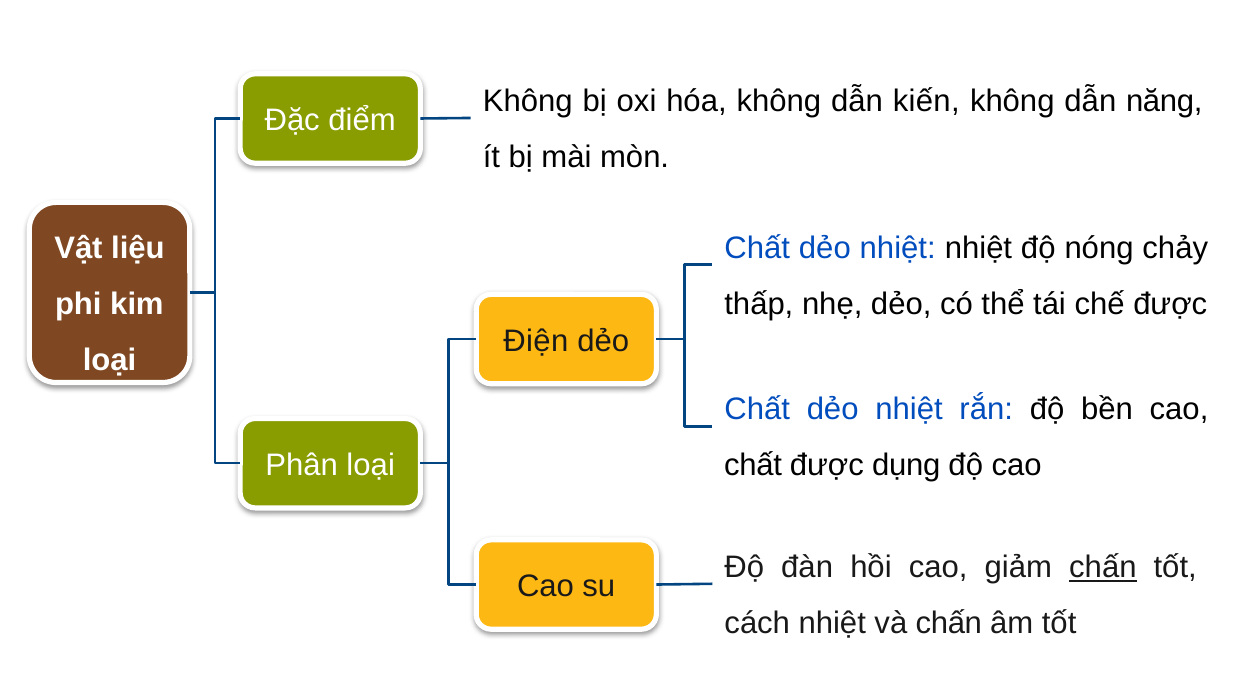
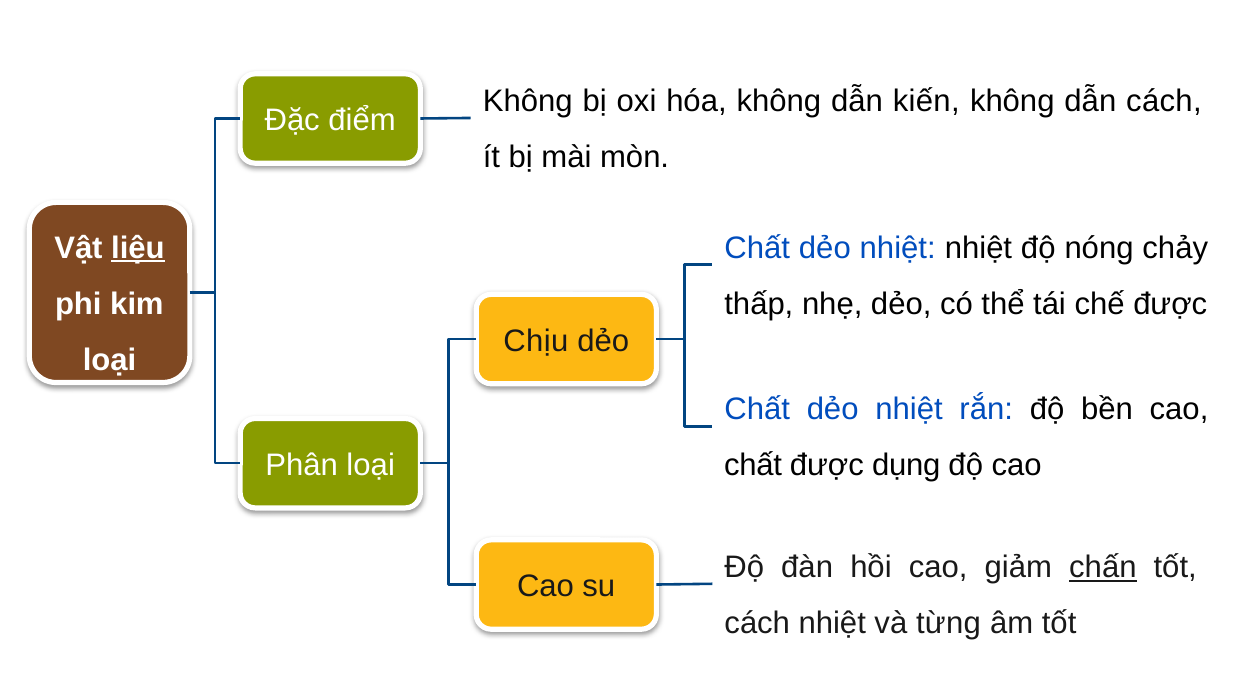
dẫn năng: năng -> cách (1164, 102)
liệu underline: none -> present (138, 248)
Điện: Điện -> Chịu (536, 341)
và chấn: chấn -> từng (948, 623)
